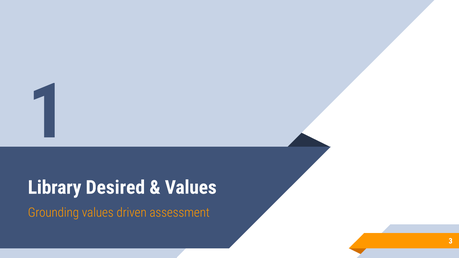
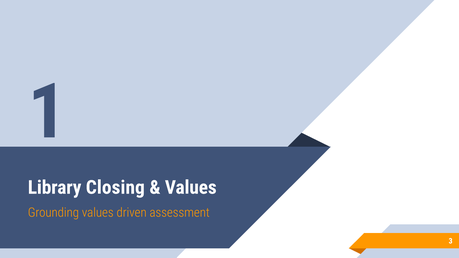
Desired: Desired -> Closing (115, 188)
